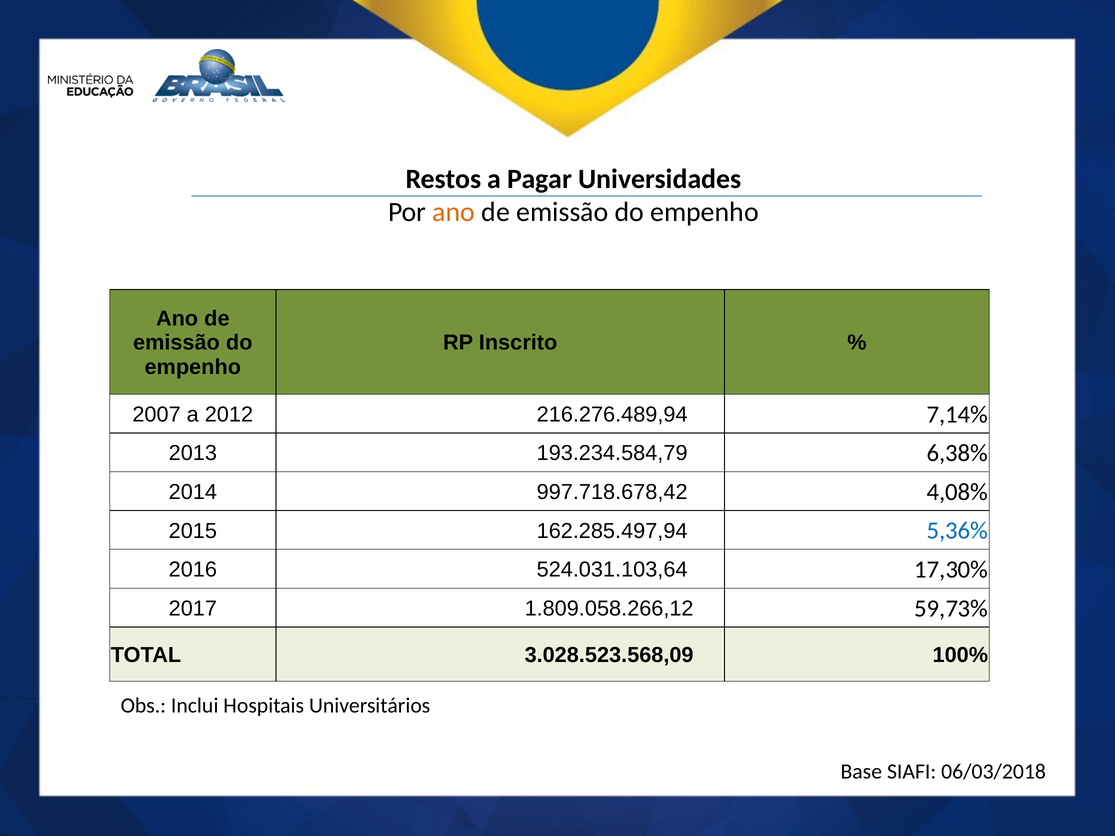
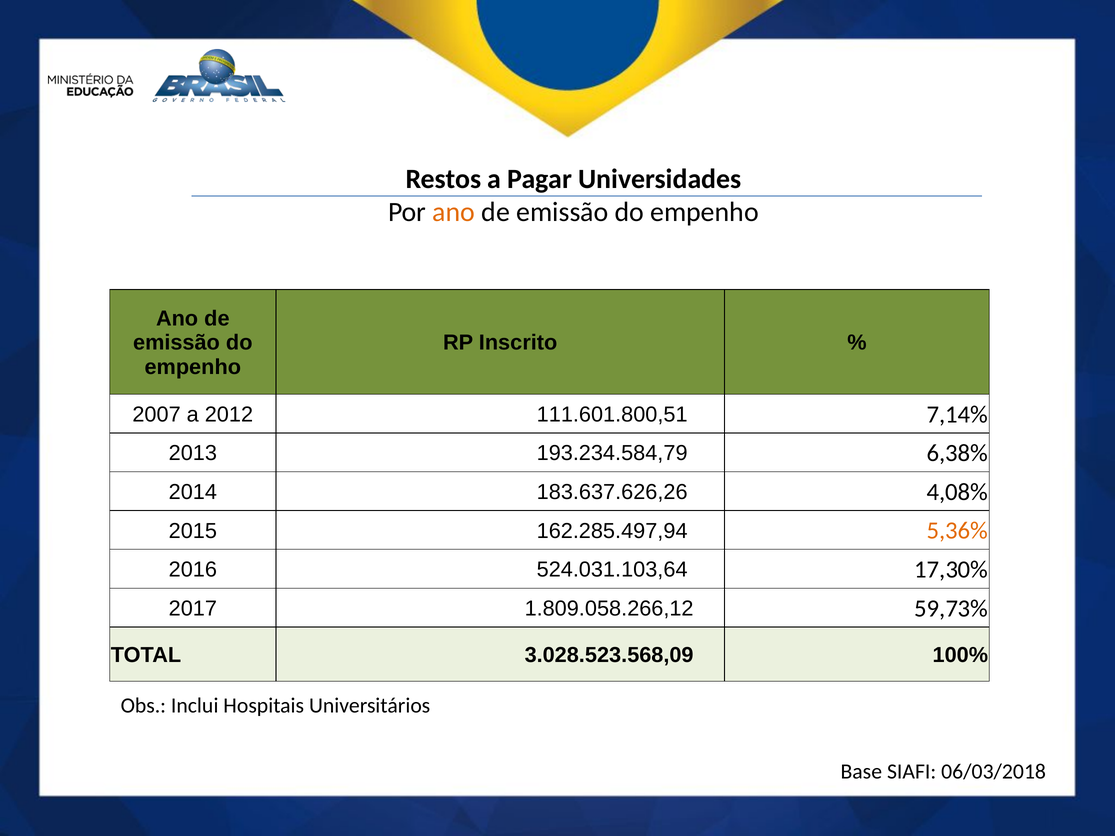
216.276.489,94: 216.276.489,94 -> 111.601.800,51 (612, 415)
997.718.678,42: 997.718.678,42 -> 183.637.626,26 (612, 492)
5,36% colour: blue -> orange (958, 531)
